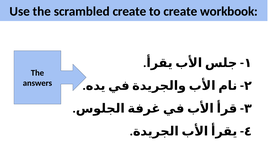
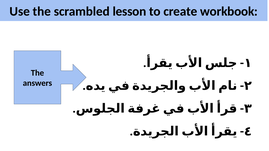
scrambled create: create -> lesson (129, 11)
